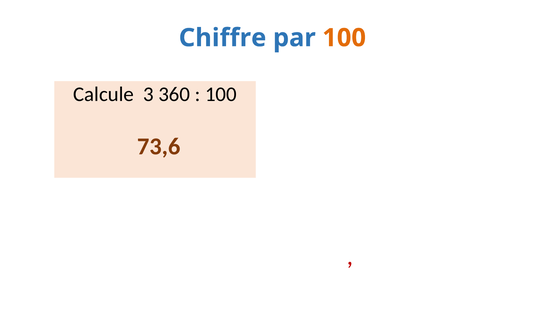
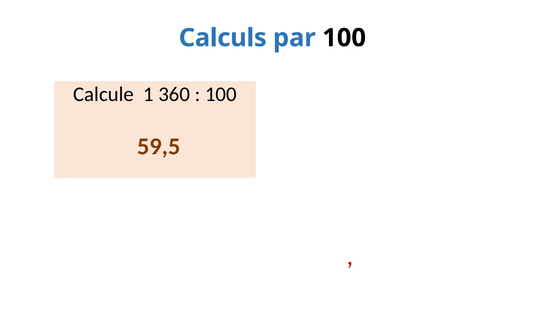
Chiffre: Chiffre -> Calculs (223, 38)
100 colour: orange -> black (344, 38)
3: 3 -> 1 (148, 94)
73,6: 73,6 -> 59,5 (159, 147)
